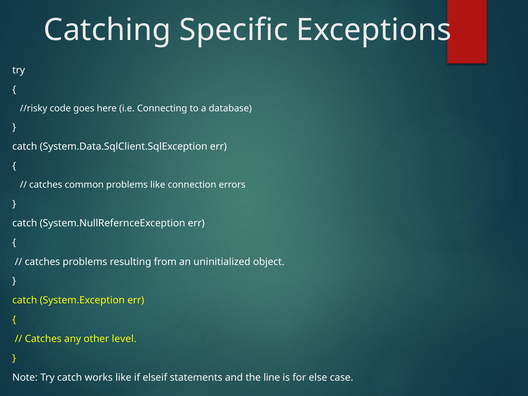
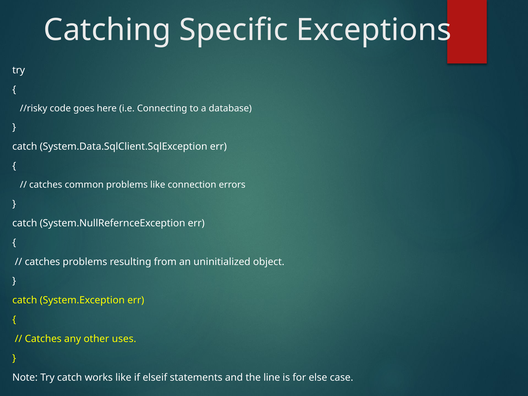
level: level -> uses (124, 339)
